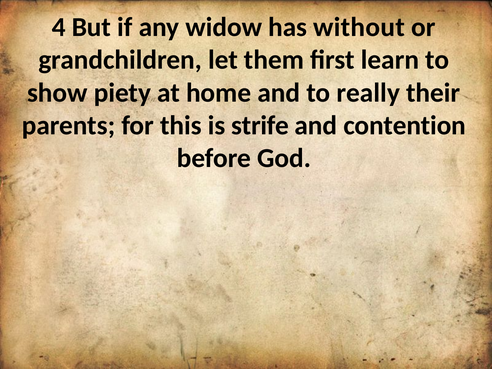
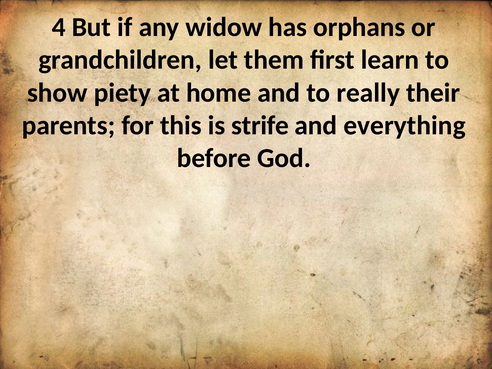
without: without -> orphans (359, 27)
contention: contention -> everything (405, 125)
